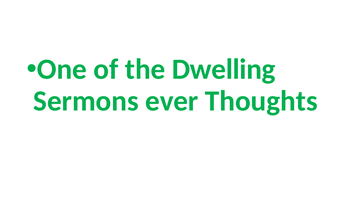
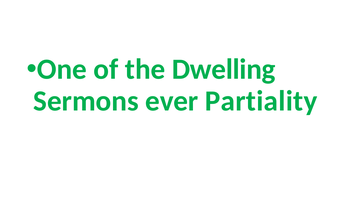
Thoughts: Thoughts -> Partiality (261, 101)
